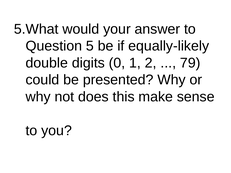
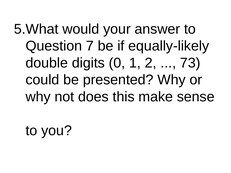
5: 5 -> 7 (90, 46)
79: 79 -> 73 (190, 63)
